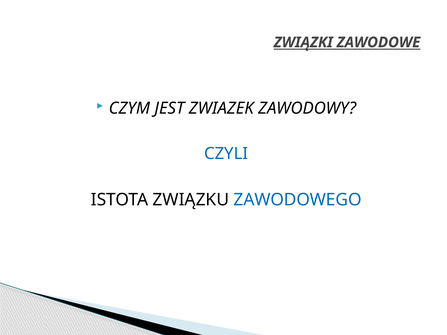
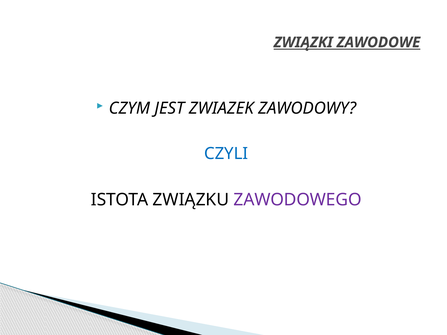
ZAWODOWEGO colour: blue -> purple (298, 200)
